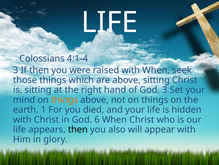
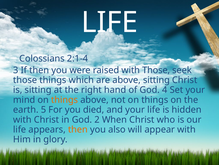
4:1-4: 4:1-4 -> 2:1-4 (78, 58)
with When: When -> Those (156, 70)
God 3: 3 -> 4 (165, 90)
1: 1 -> 5 (43, 109)
6: 6 -> 2 (97, 119)
then colour: black -> orange (78, 129)
